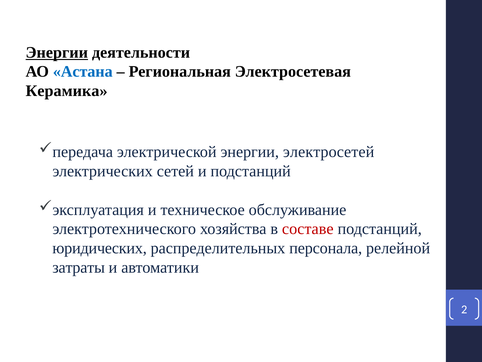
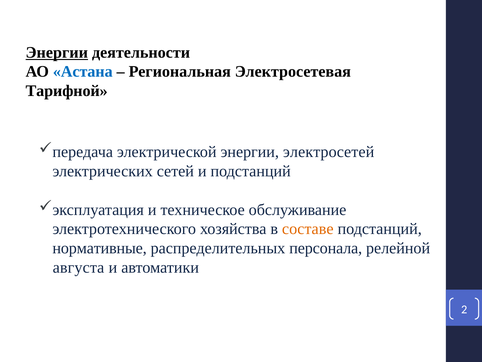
Керамика: Керамика -> Тарифной (67, 91)
составе colour: red -> orange (308, 229)
юридических: юридических -> нормативные (100, 248)
затраты: затраты -> августа (78, 267)
